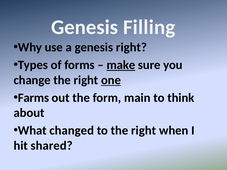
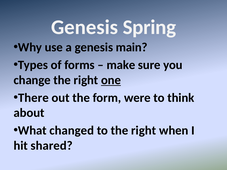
Filling: Filling -> Spring (149, 27)
genesis right: right -> main (132, 47)
make underline: present -> none (121, 65)
Farms: Farms -> There (33, 98)
main: main -> were (137, 98)
